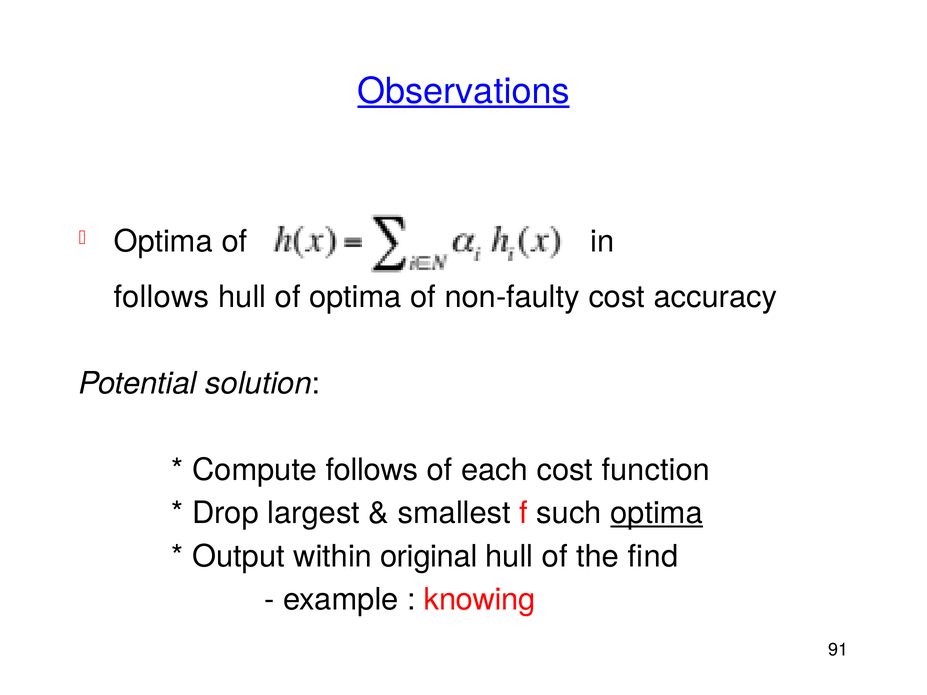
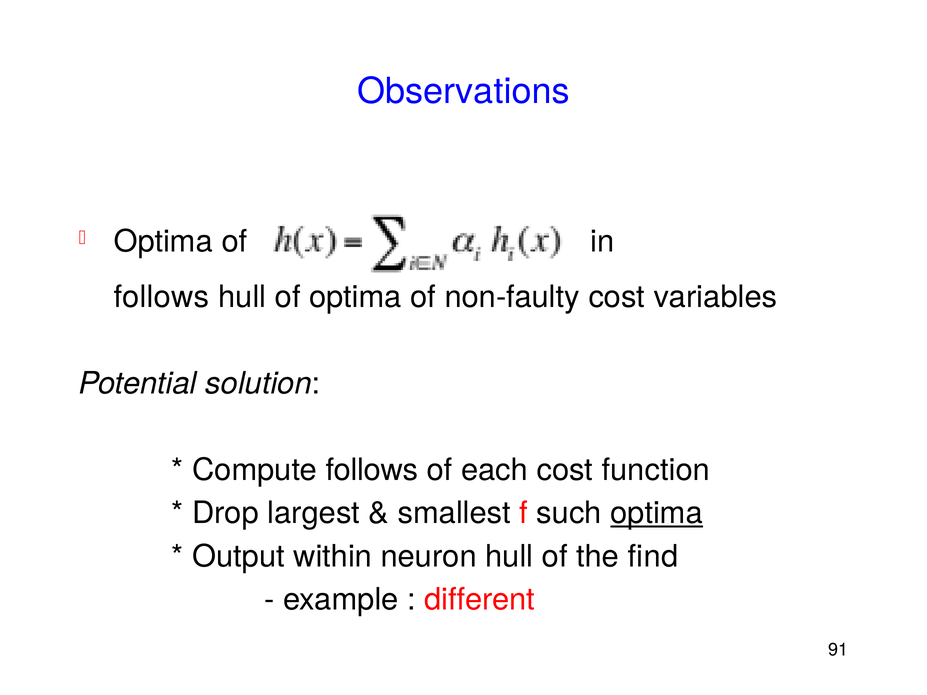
Observations underline: present -> none (463, 91)
accuracy: accuracy -> variables (715, 297)
original: original -> neuron (429, 557)
knowing: knowing -> different (480, 600)
